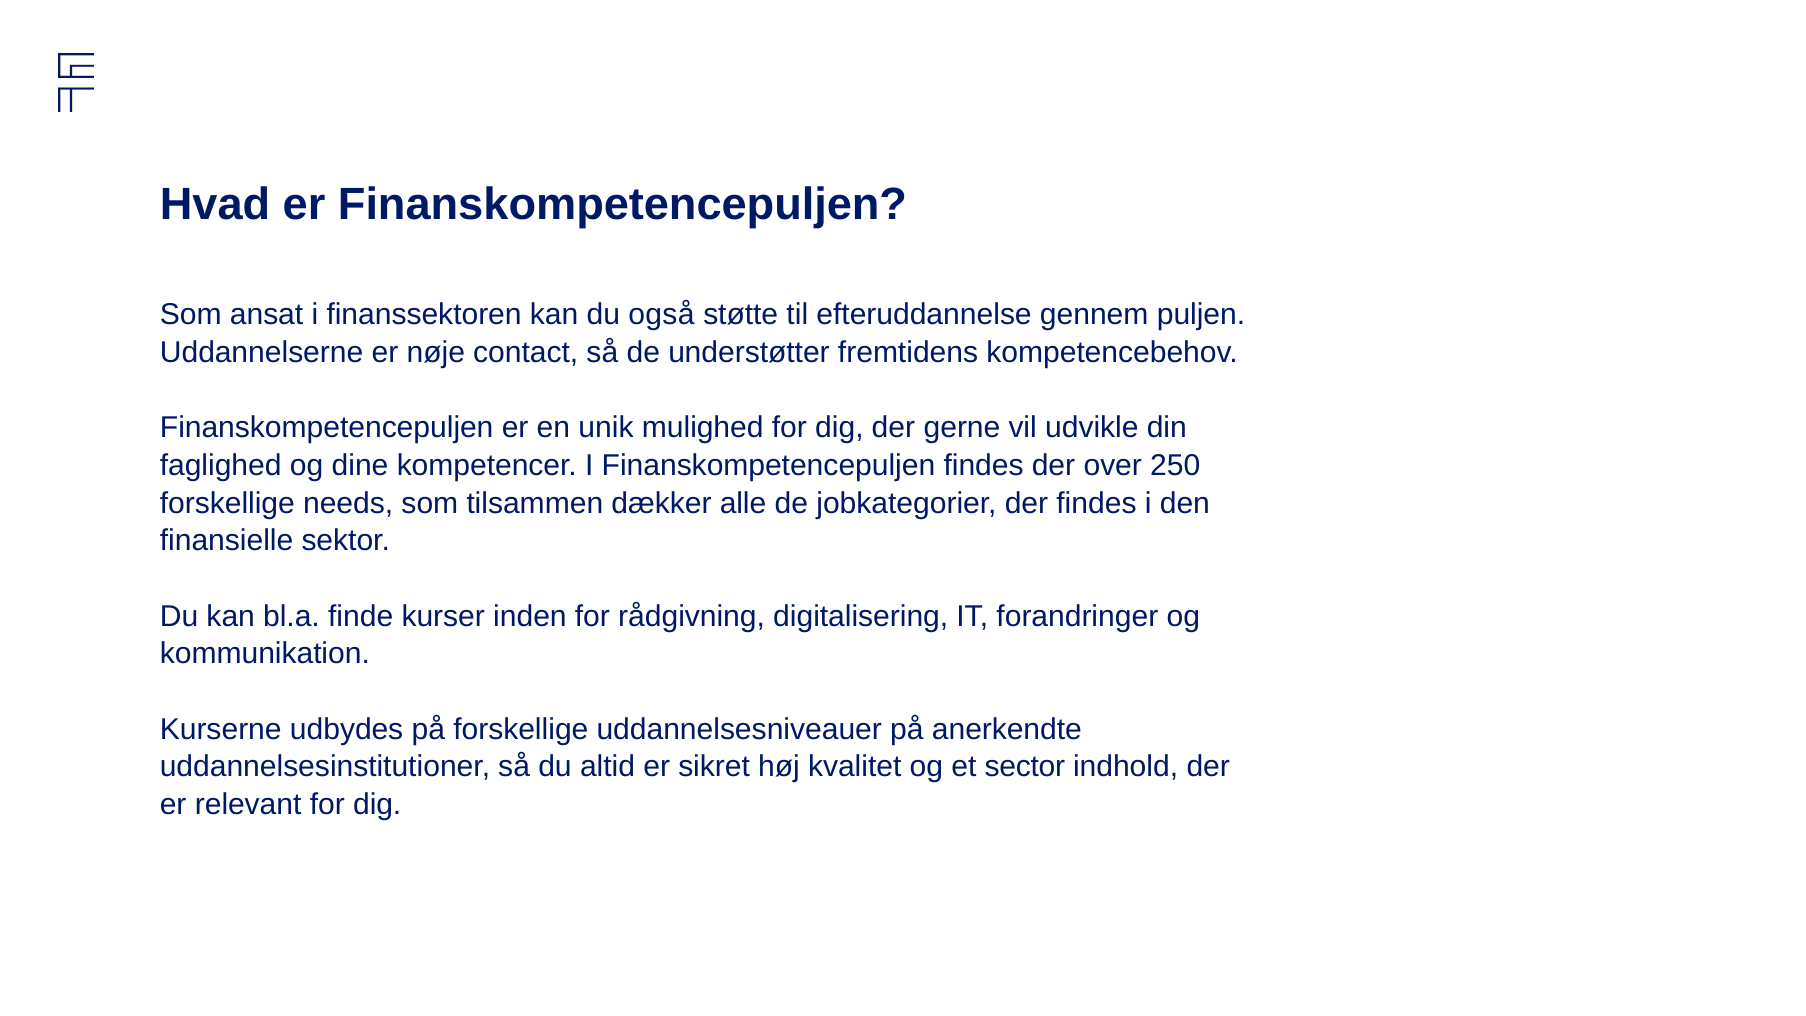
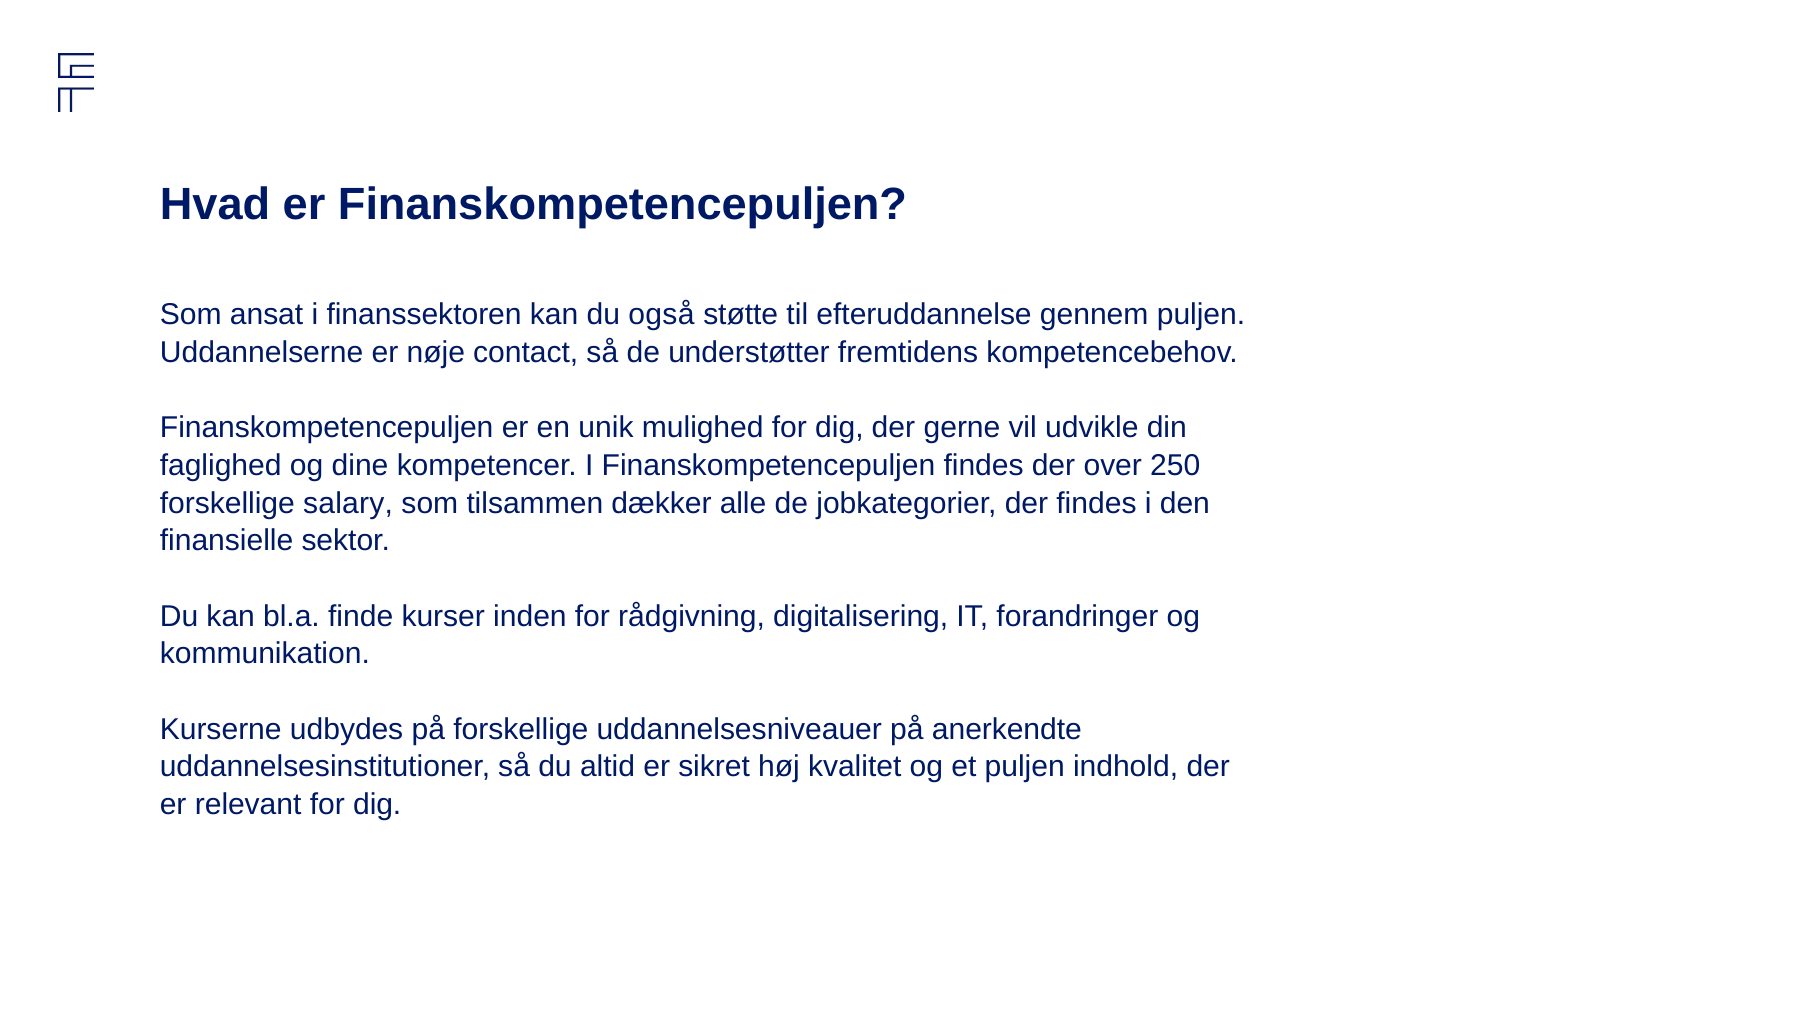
needs: needs -> salary (348, 503)
et sector: sector -> puljen (1025, 767)
